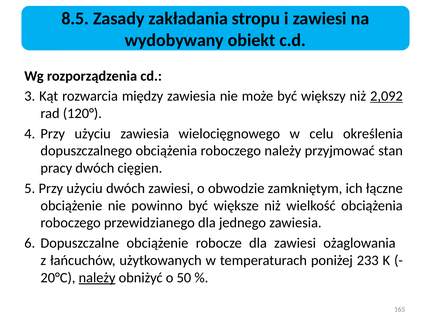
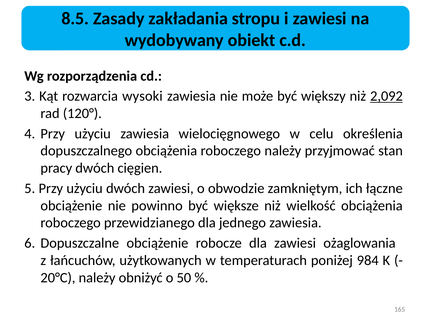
między: między -> wysoki (142, 96)
233: 233 -> 984 (368, 260)
należy underline: present -> none (97, 277)
